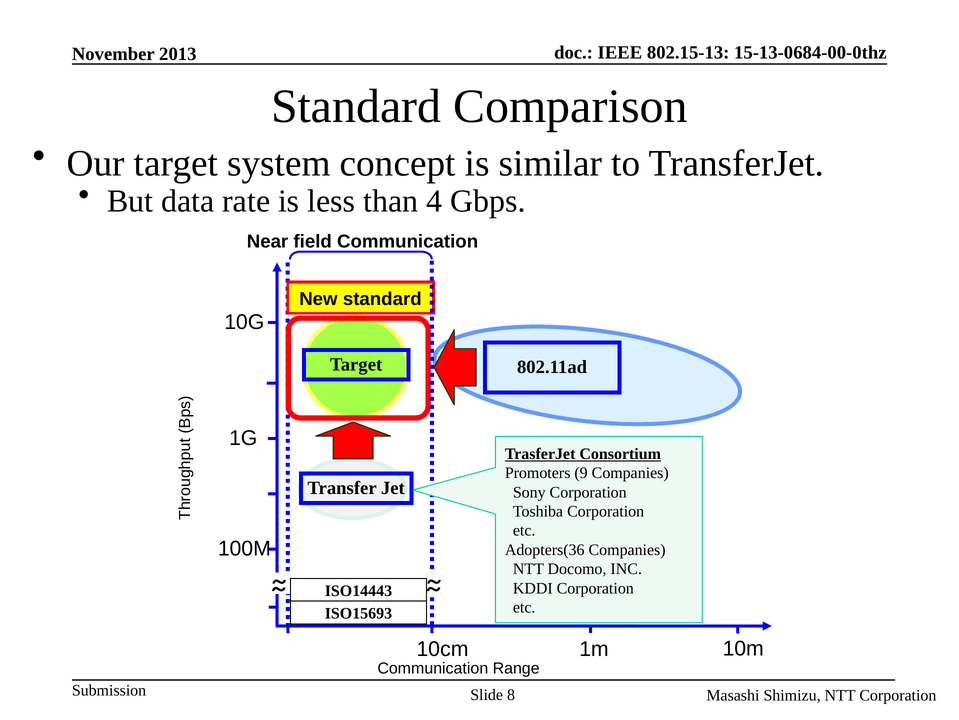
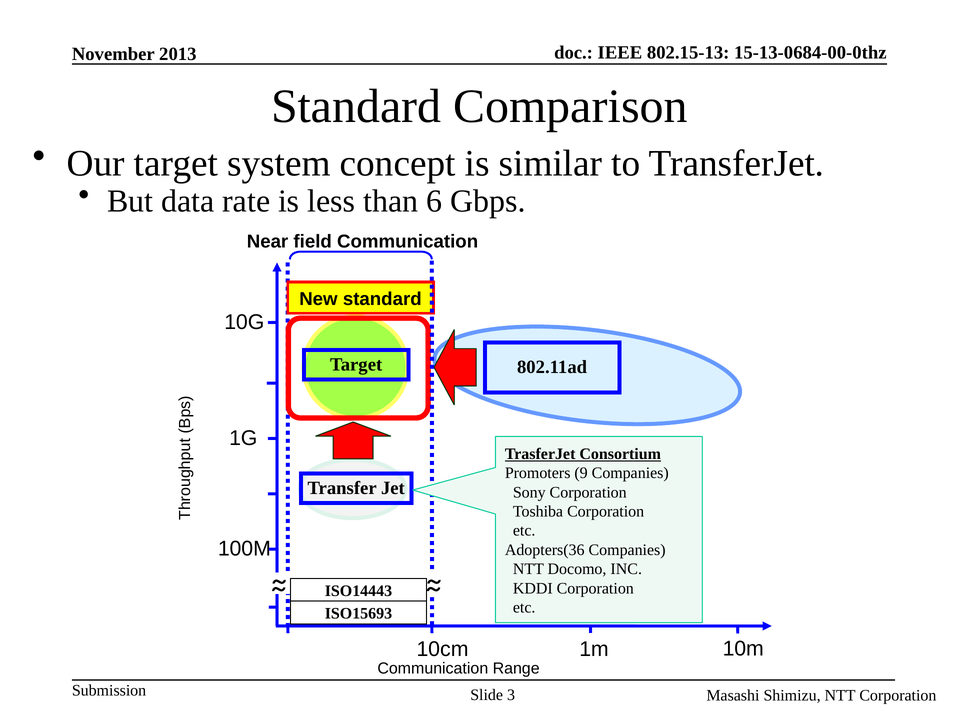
4: 4 -> 6 (434, 201)
8: 8 -> 3 (511, 694)
